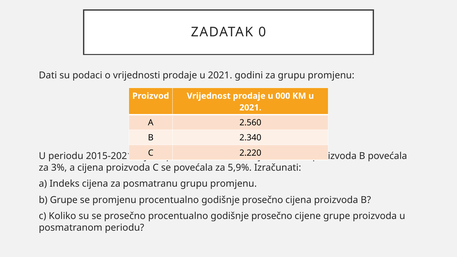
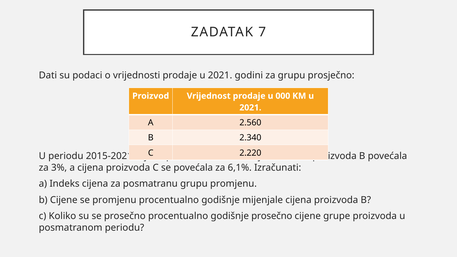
0: 0 -> 7 (262, 32)
za grupu promjenu: promjenu -> prosječno (331, 75)
5,9%: 5,9% -> 6,1% (240, 168)
b Grupe: Grupe -> Cijene (64, 200)
prosečno: prosečno -> mijenjale (263, 200)
